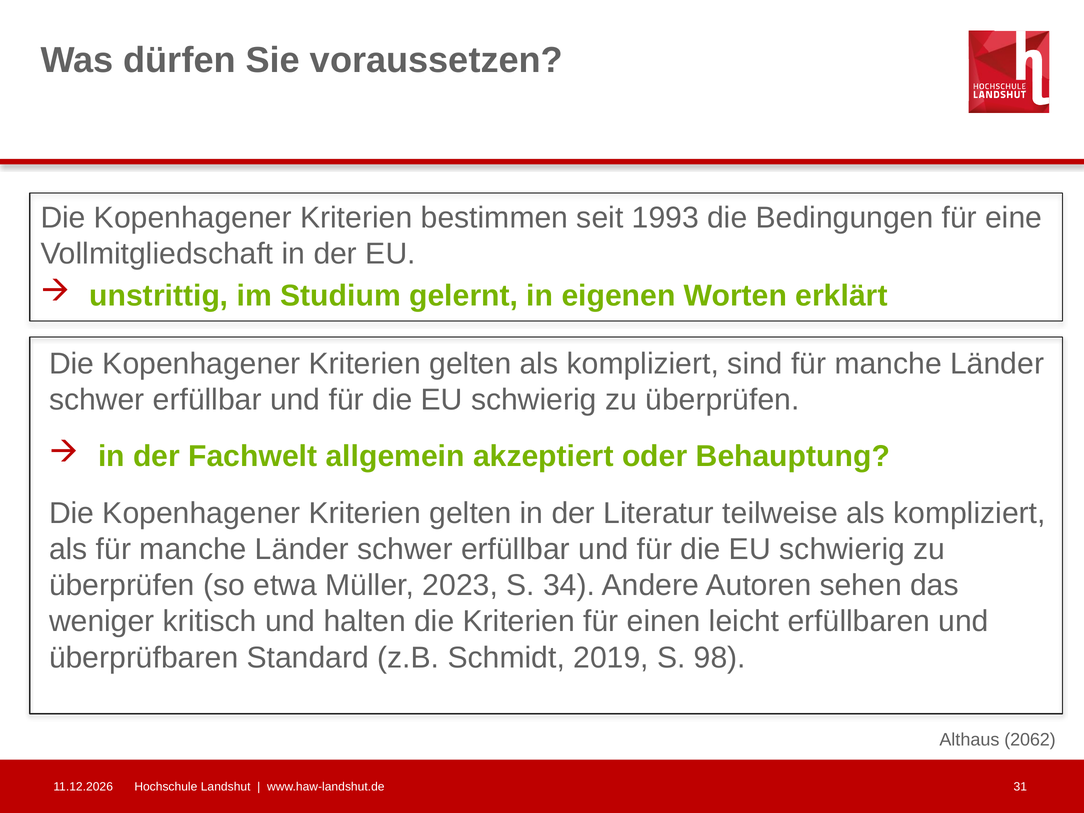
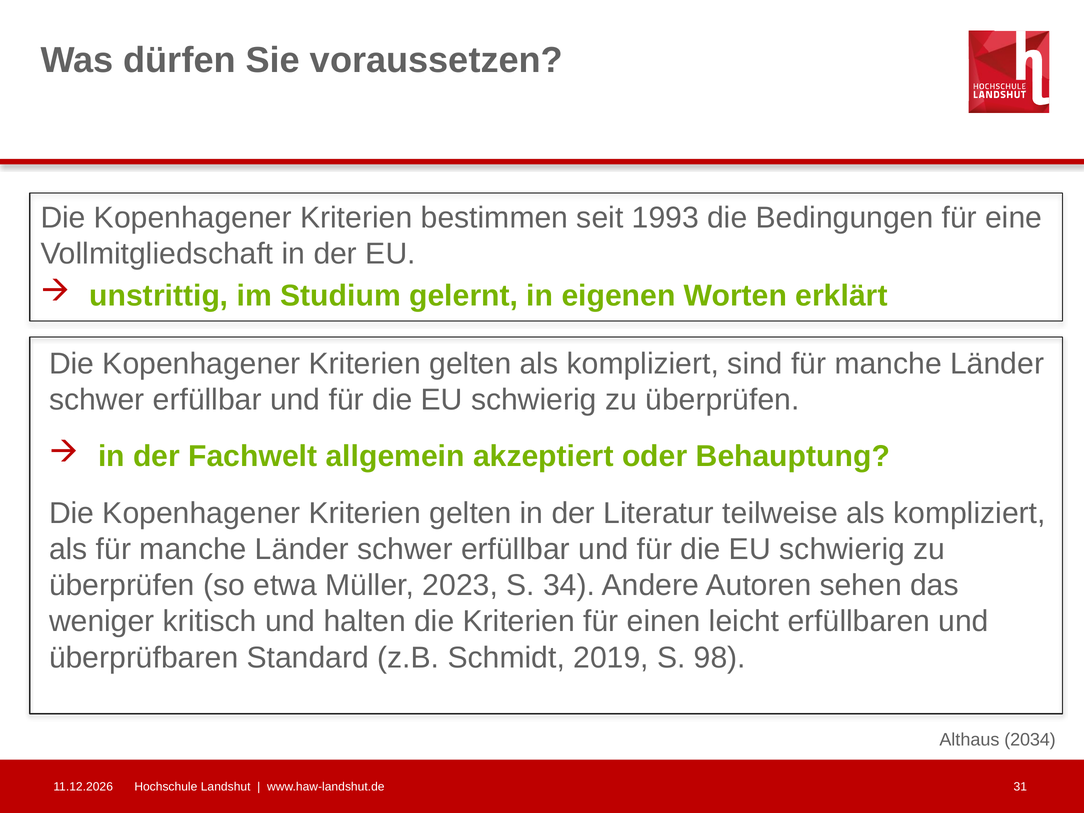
2062: 2062 -> 2034 (1030, 740)
